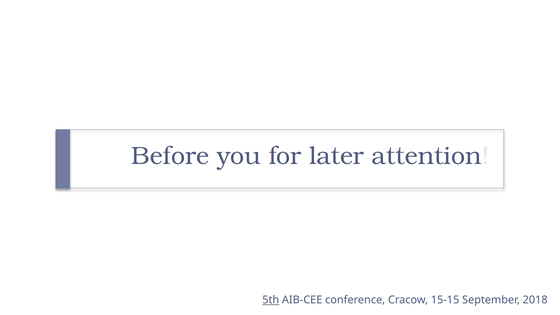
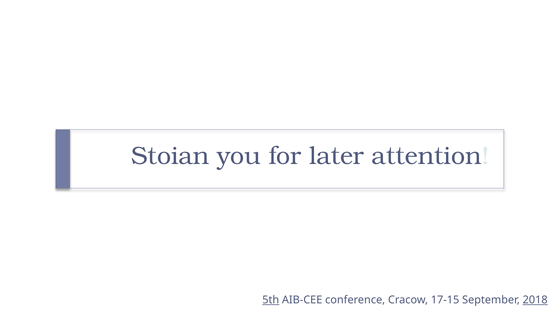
Before: Before -> Stoian (170, 156)
15-15: 15-15 -> 17-15 (445, 300)
2018 underline: none -> present (535, 300)
